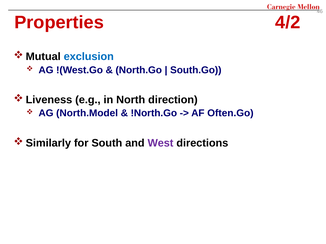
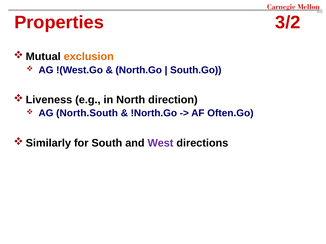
4/2: 4/2 -> 3/2 (288, 22)
exclusion colour: blue -> orange (89, 57)
North.Model: North.Model -> North.South (87, 113)
